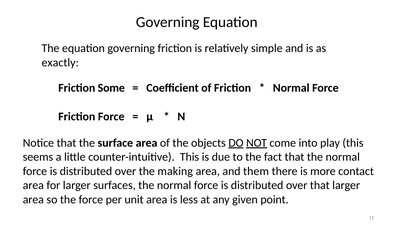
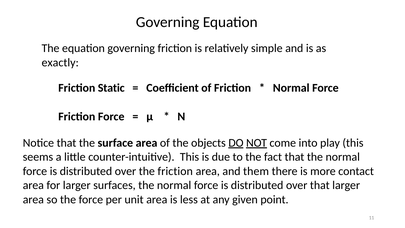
Some: Some -> Static (111, 88)
the making: making -> friction (175, 171)
